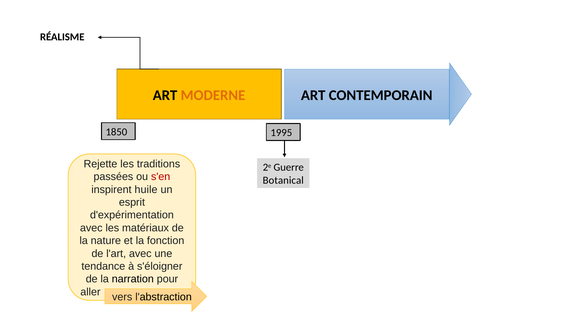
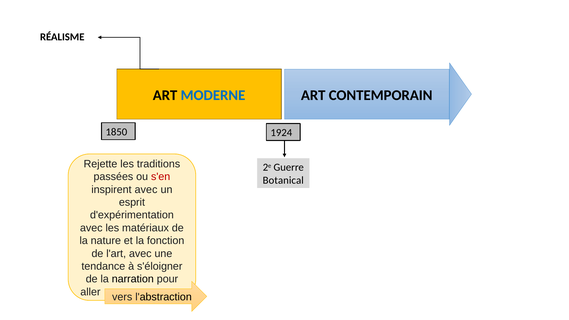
MODERNE colour: orange -> blue (213, 95)
1995: 1995 -> 1924 (281, 133)
inspirent huile: huile -> avec (146, 190)
